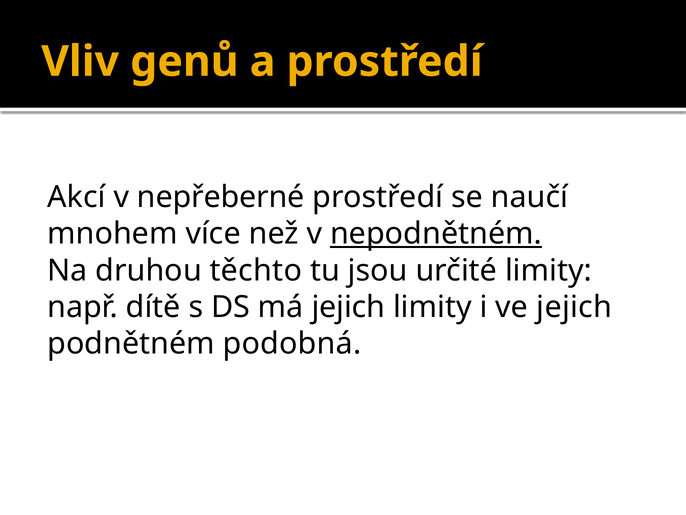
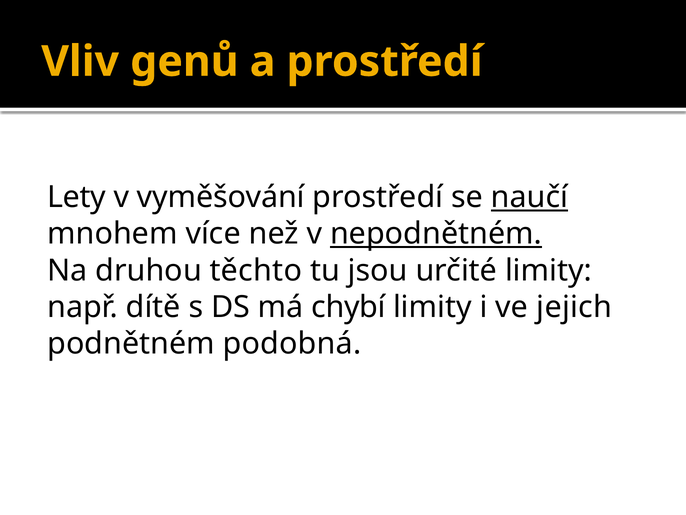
Akcí: Akcí -> Lety (77, 197)
nepřeberné: nepřeberné -> vyměšování (221, 197)
naučí underline: none -> present (529, 197)
má jejich: jejich -> chybí (349, 307)
